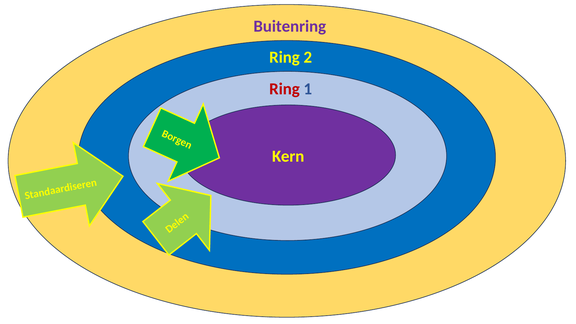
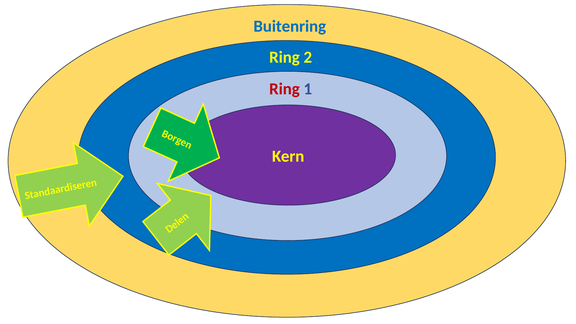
Buitenring colour: purple -> blue (290, 26)
